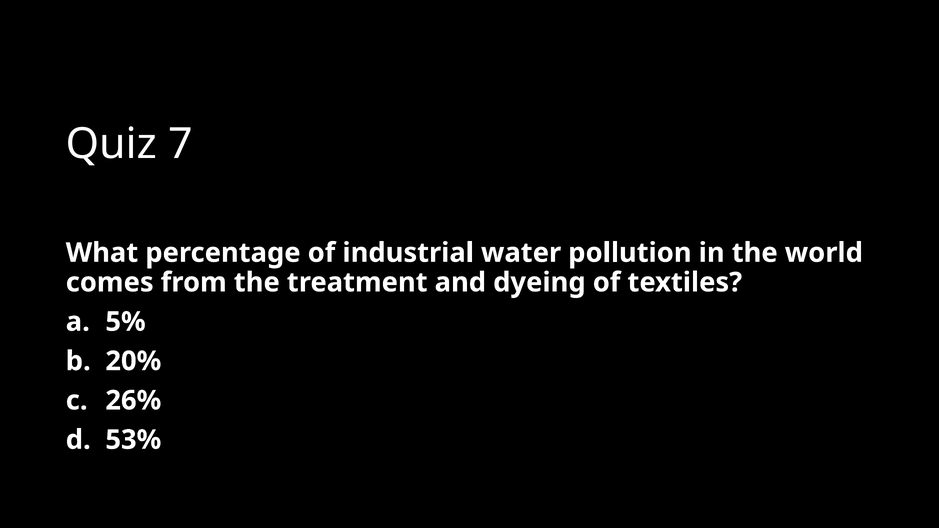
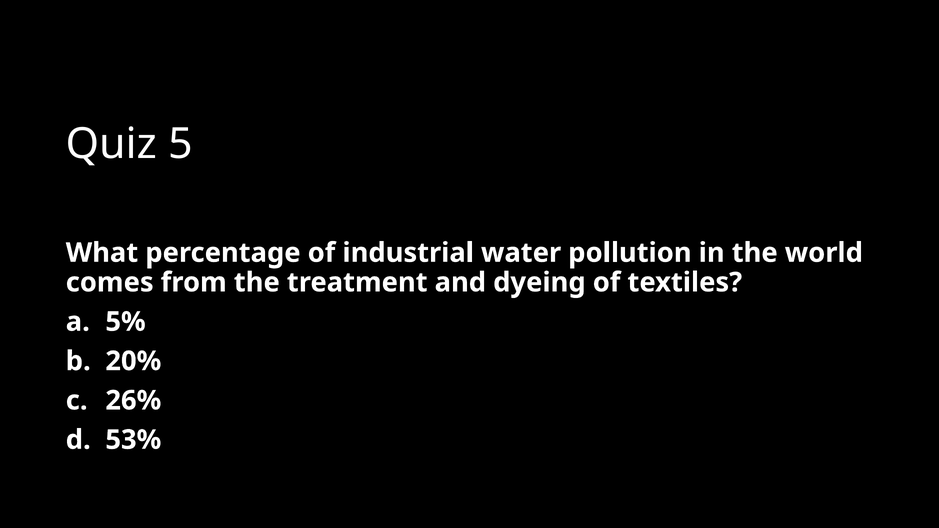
7: 7 -> 5 (181, 144)
